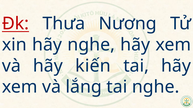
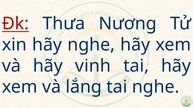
kiến: kiến -> vinh (93, 66)
